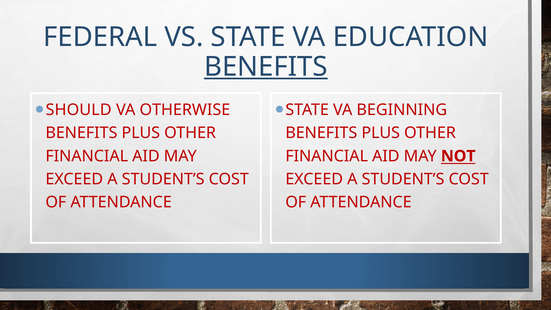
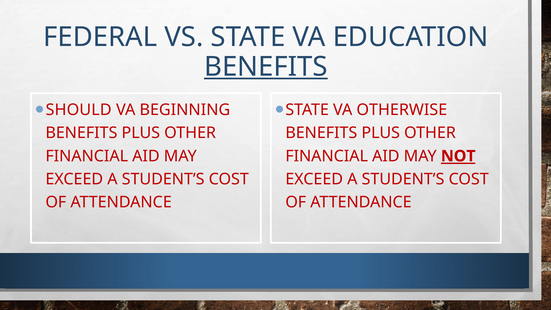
OTHERWISE: OTHERWISE -> BEGINNING (185, 110)
BEGINNING: BEGINNING -> OTHERWISE (402, 110)
NOT underline: none -> present (458, 156)
